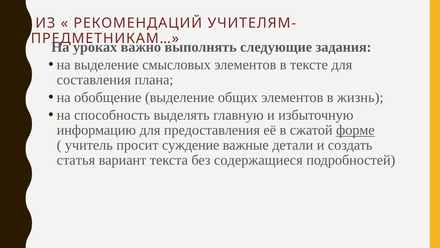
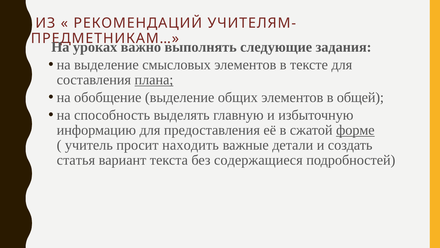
плана underline: none -> present (154, 80)
жизнь: жизнь -> общей (360, 97)
суждение: суждение -> находить (191, 145)
